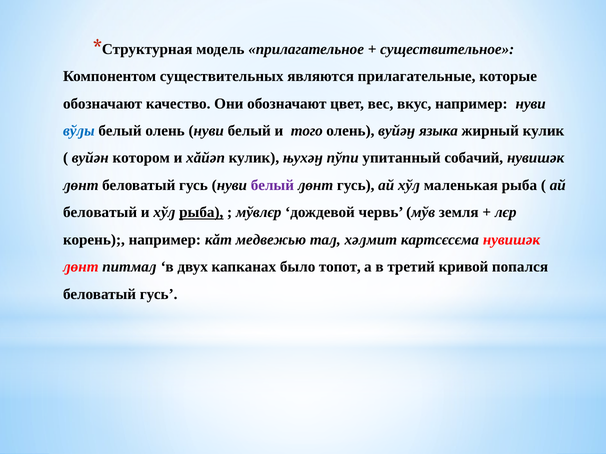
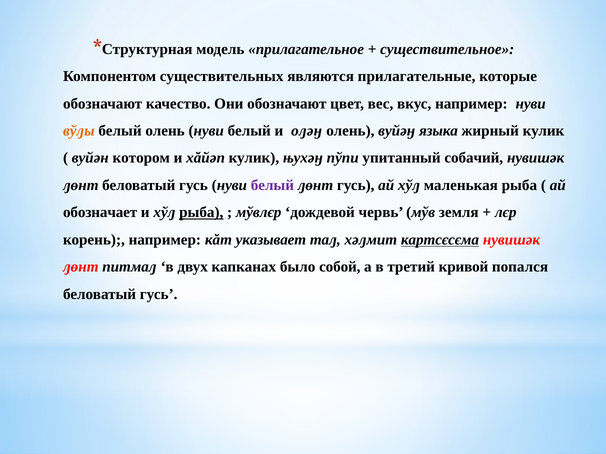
вўԓы colour: blue -> orange (79, 131)
того: того -> оԓǝӈ (307, 131)
беловатый: беловатый -> обозначает (100, 213)
медвежью: медвежью -> указывает (271, 240)
картсєсєма underline: none -> present (440, 240)
топот: топот -> собой (340, 267)
